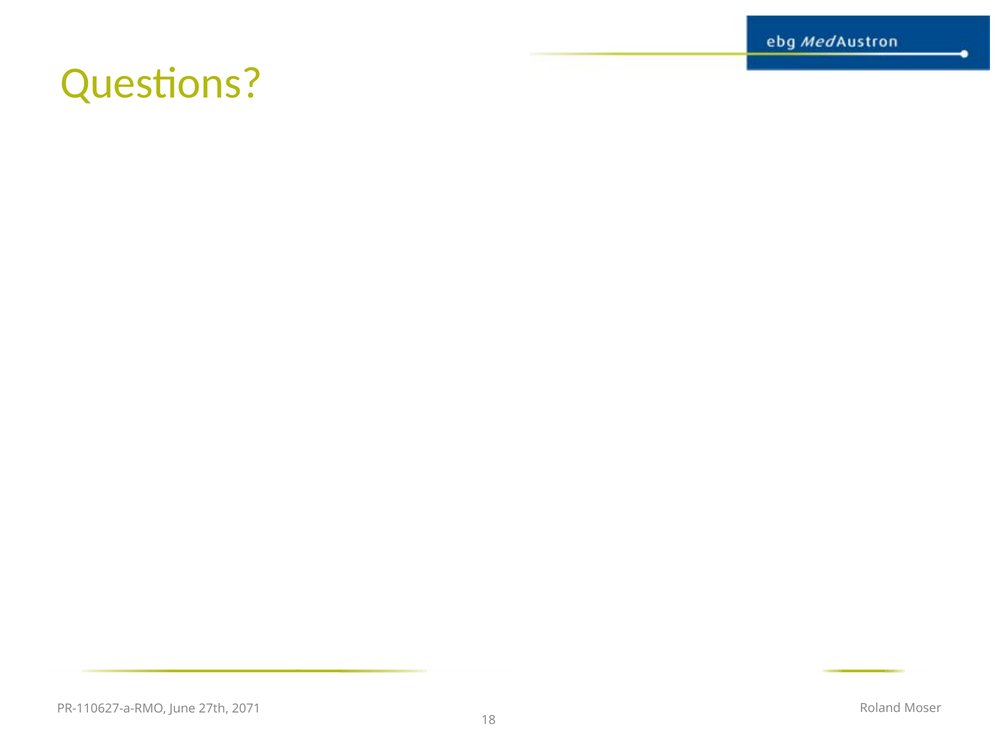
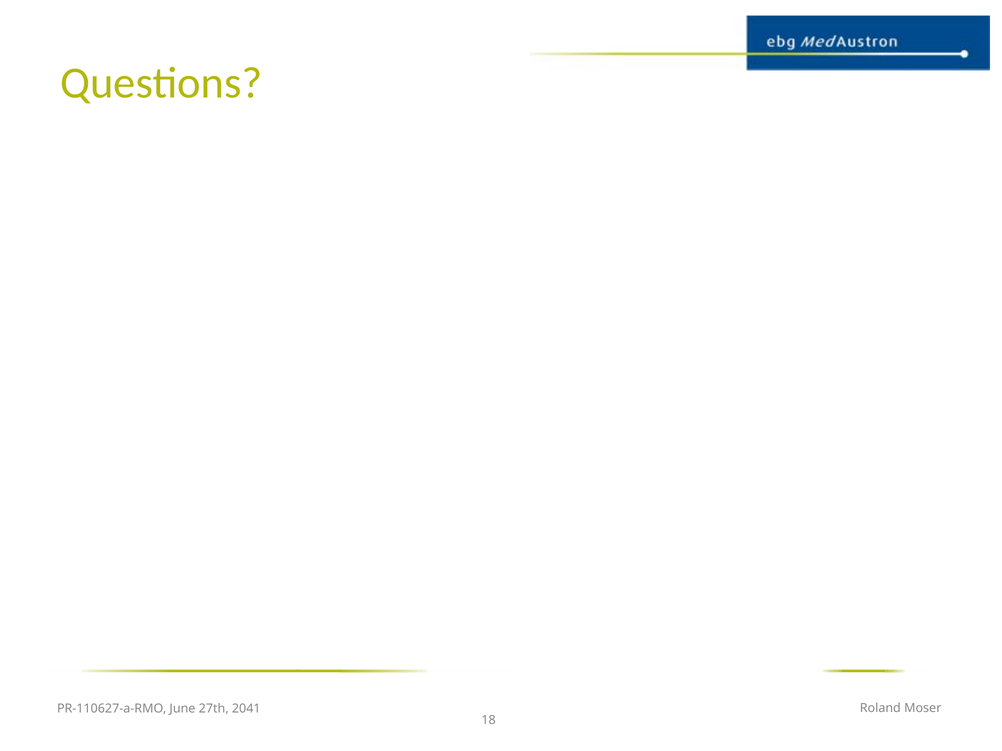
2071: 2071 -> 2041 (246, 709)
